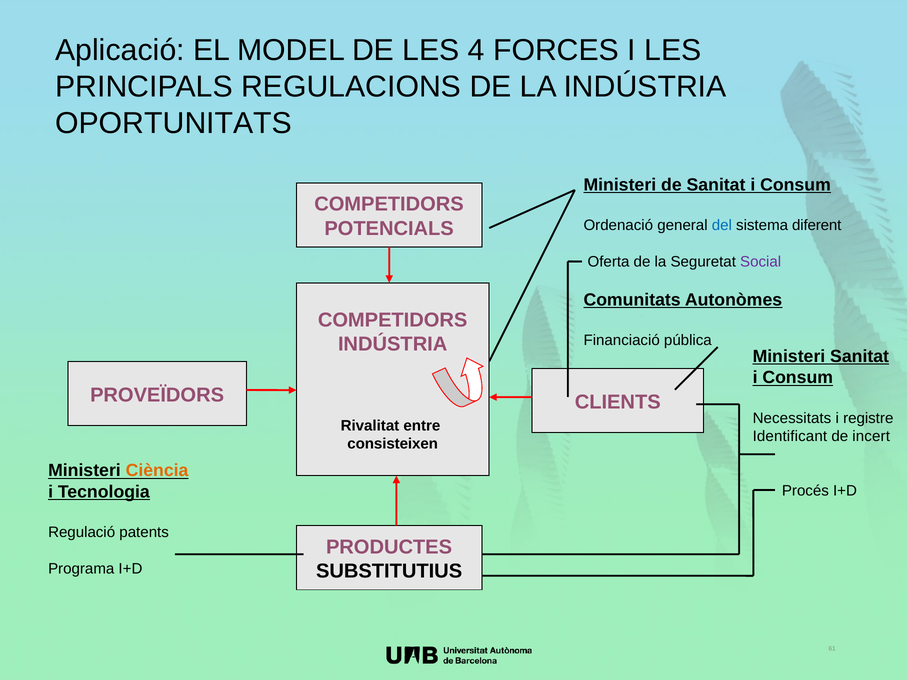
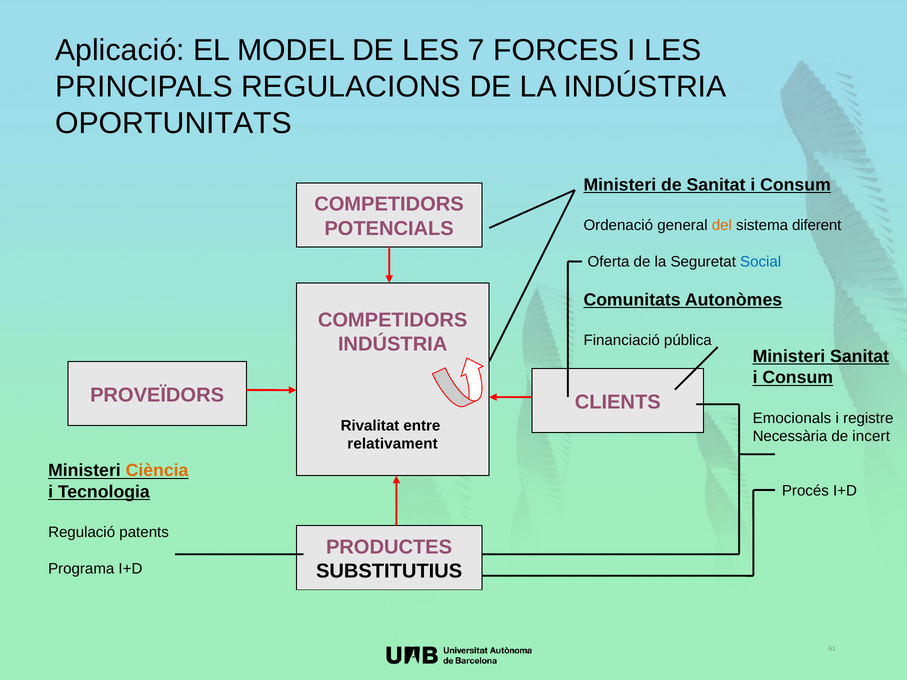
4: 4 -> 7 (476, 51)
del colour: blue -> orange (722, 226)
Social colour: purple -> blue (761, 262)
Necessitats: Necessitats -> Emocionals (792, 418)
Identificant: Identificant -> Necessària (790, 436)
consisteixen: consisteixen -> relativament (393, 444)
